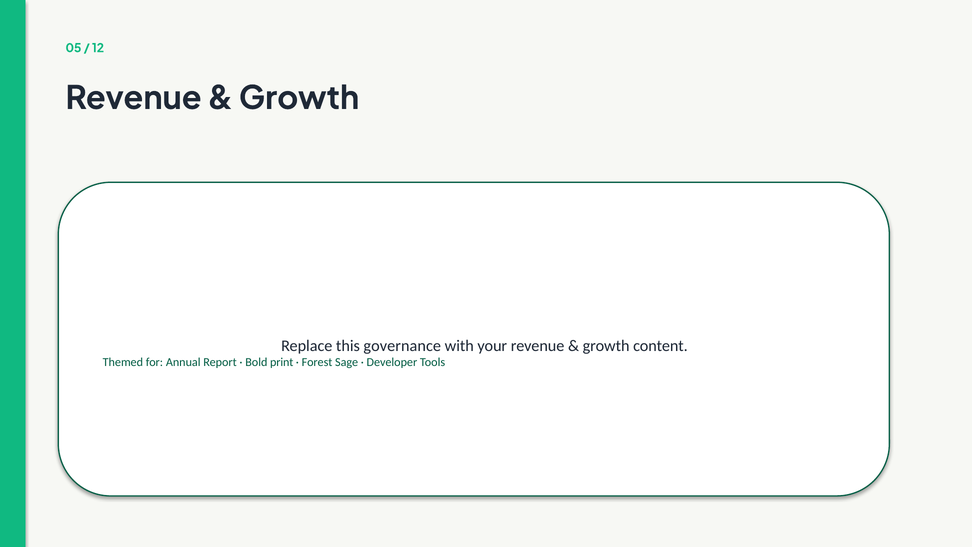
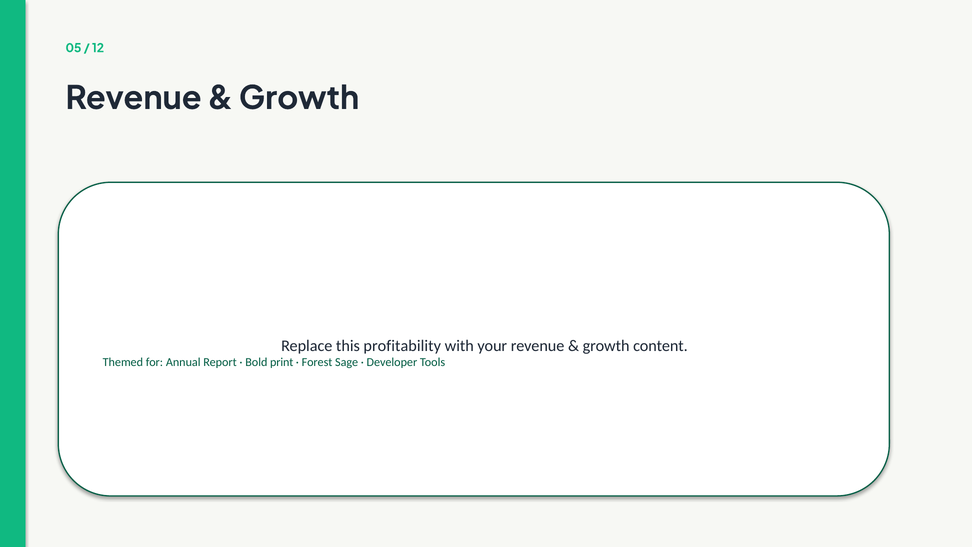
governance: governance -> profitability (402, 346)
